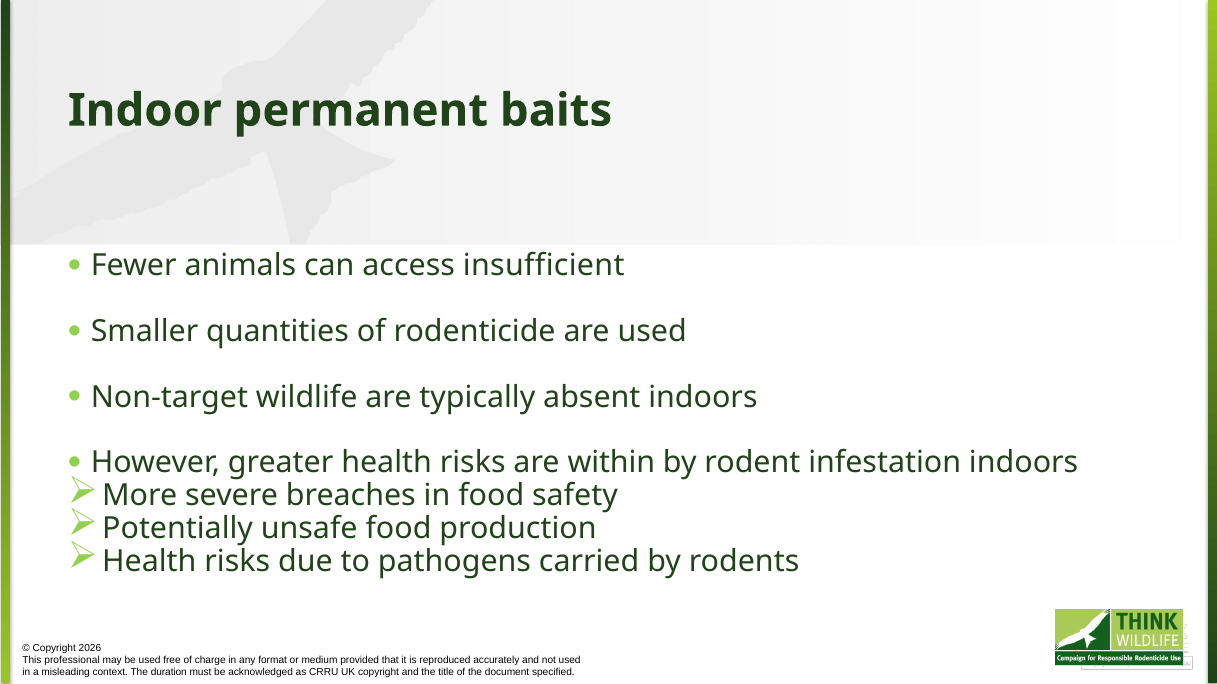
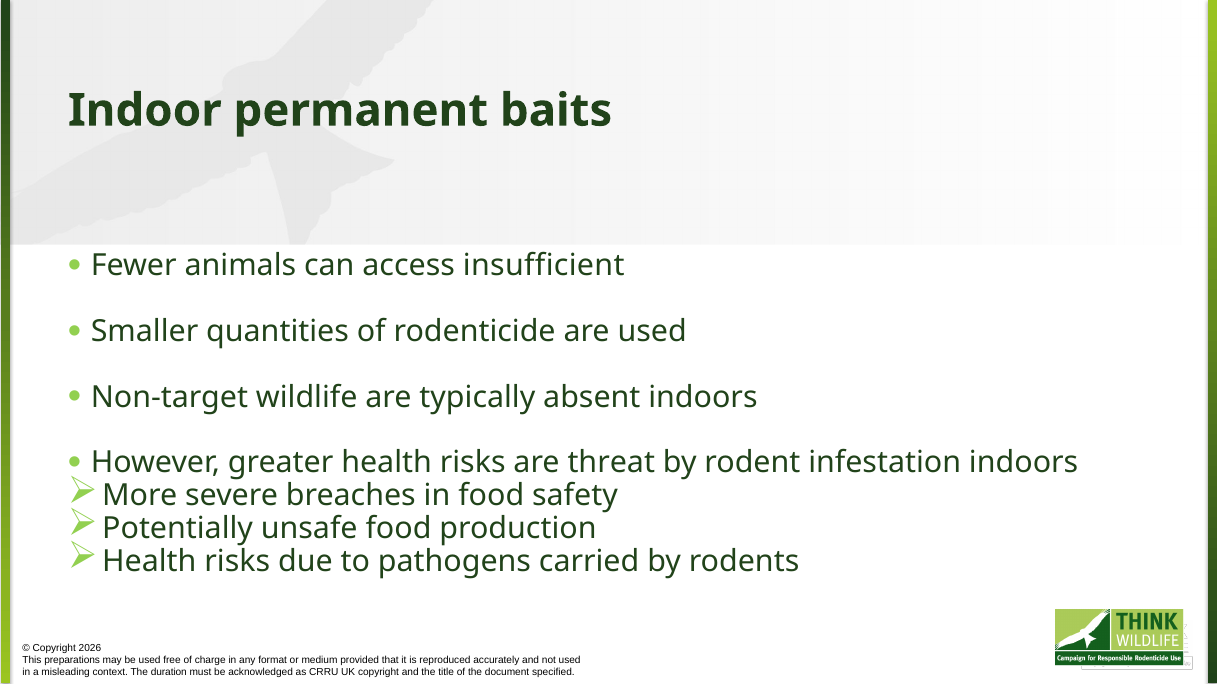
within: within -> threat (611, 463)
professional: professional -> preparations (72, 661)
